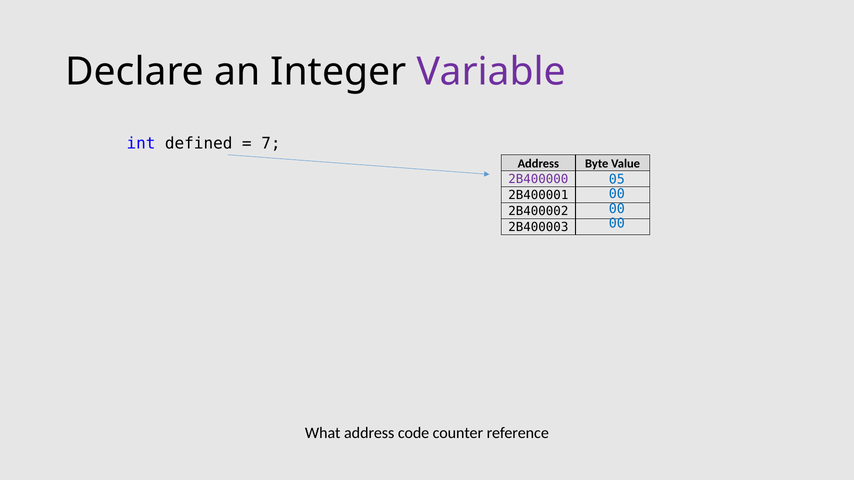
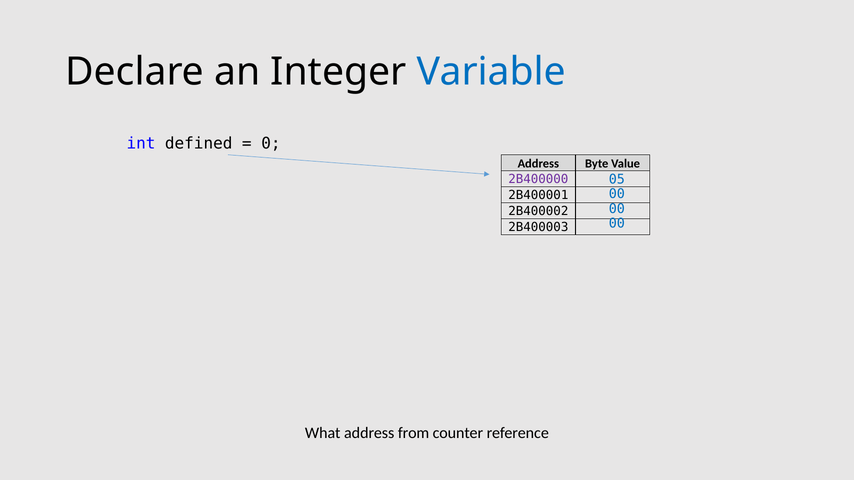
Variable colour: purple -> blue (491, 72)
7: 7 -> 0 (271, 144)
code: code -> from (414, 433)
